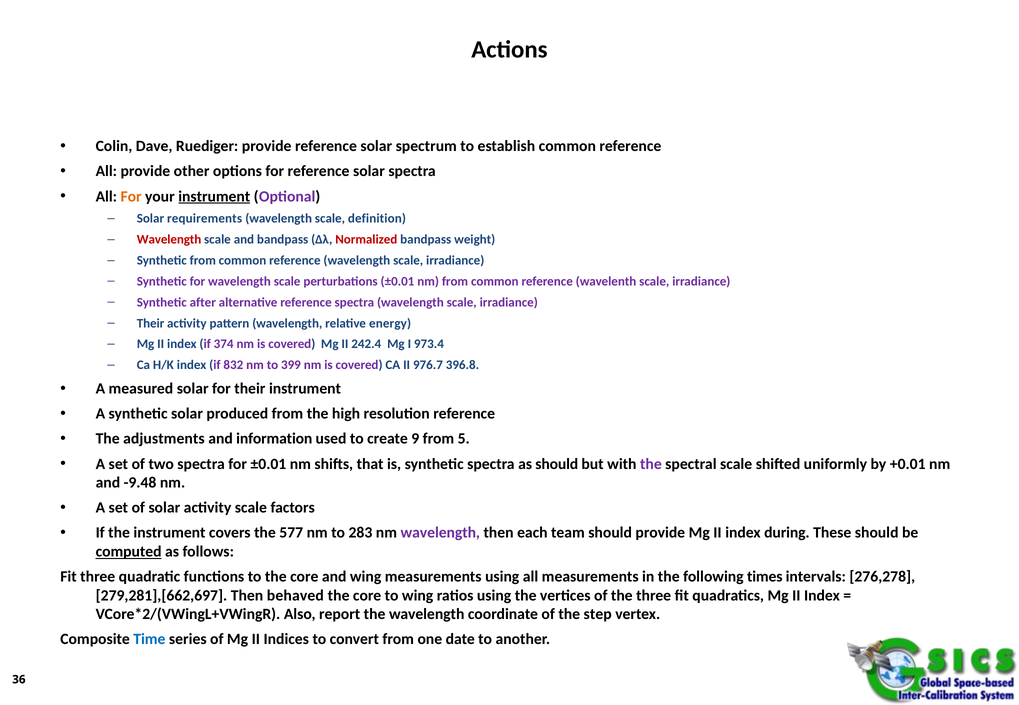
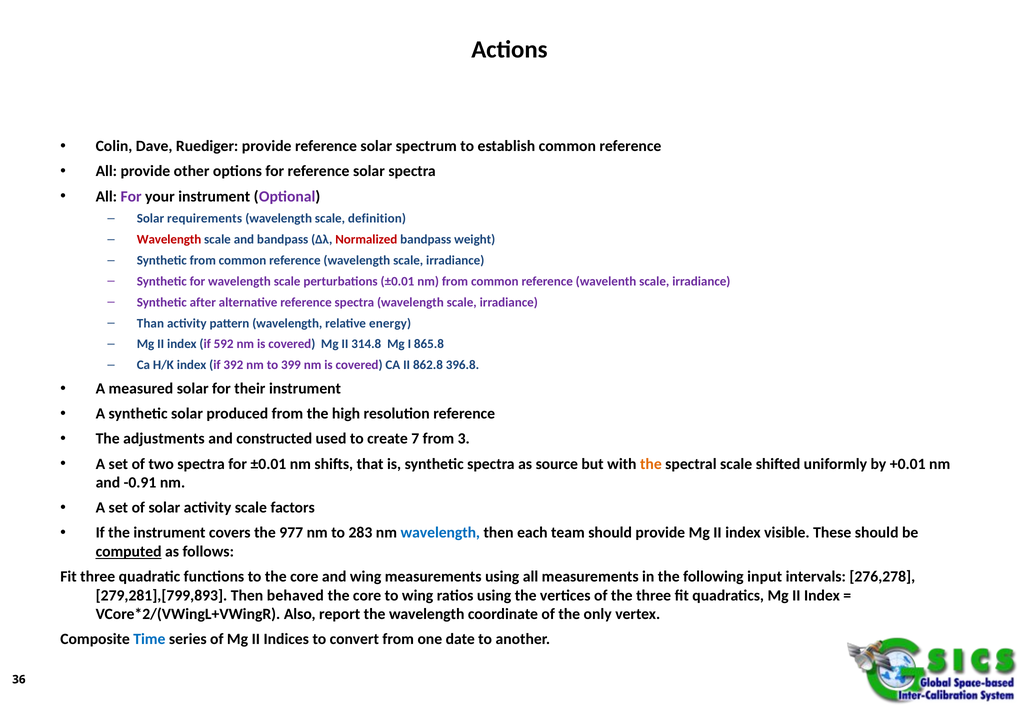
For colour: orange -> purple (131, 197)
instrument underline: present -> none (214, 197)
Their: Their -> Than (150, 323)
374: 374 -> 592 (224, 344)
242.4: 242.4 -> 314.8 (366, 344)
973.4: 973.4 -> 865.8 (429, 344)
832: 832 -> 392 (233, 365)
976.7: 976.7 -> 862.8 (428, 365)
information: information -> constructed (274, 439)
9: 9 -> 7 (415, 439)
5: 5 -> 3 (464, 439)
as should: should -> source (557, 464)
the colour: purple -> orange (651, 464)
-9.48: -9.48 -> -0.91 (140, 483)
577: 577 -> 977 (291, 533)
wavelength colour: purple -> blue (440, 533)
during: during -> visible (787, 533)
times: times -> input (765, 577)
279,281],[662,697: 279,281],[662,697 -> 279,281],[799,893 (161, 596)
step: step -> only (598, 615)
